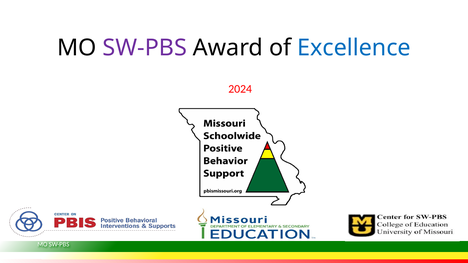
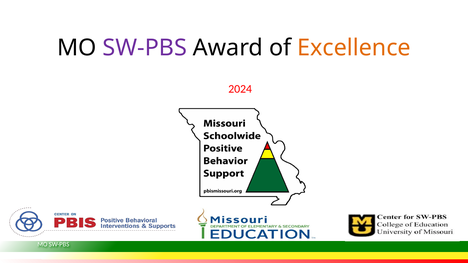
Excellence colour: blue -> orange (354, 48)
